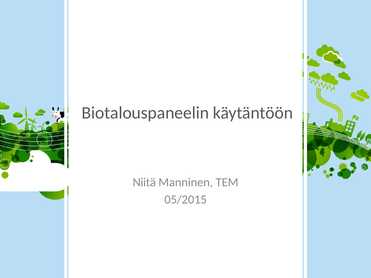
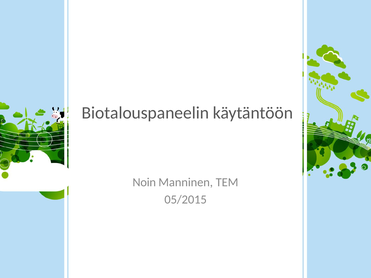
Niitä: Niitä -> Noin (144, 182)
